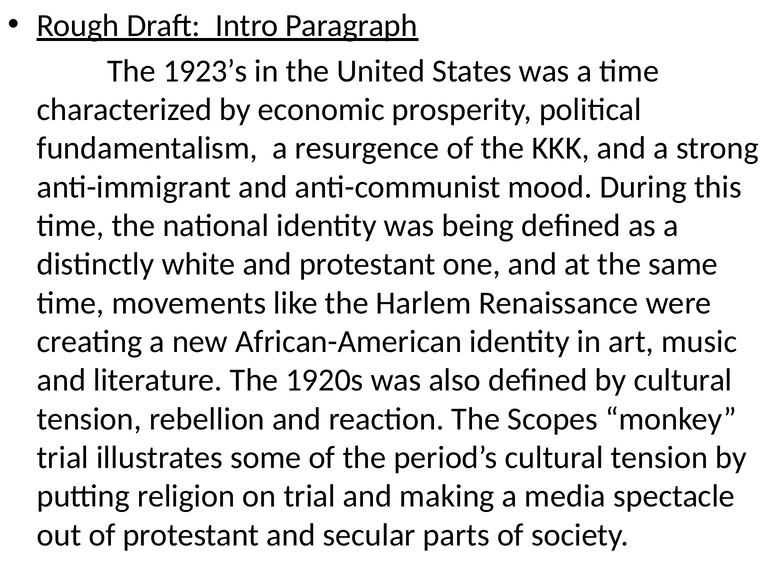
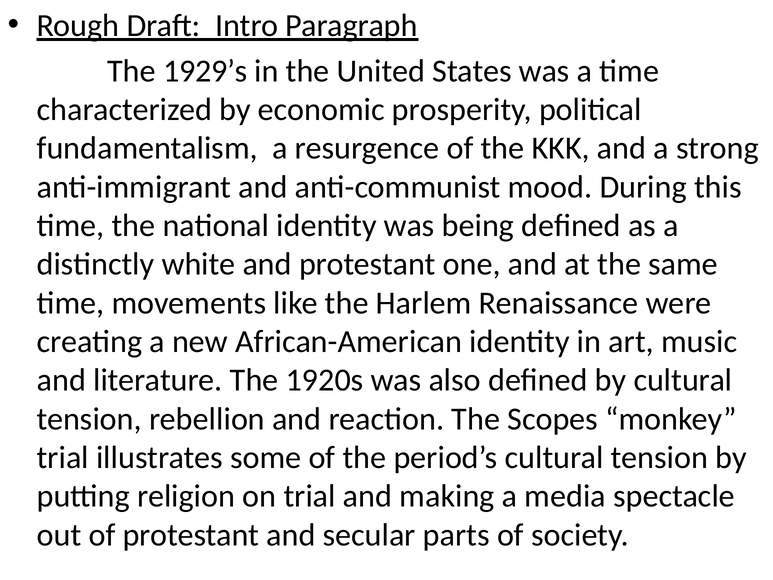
1923’s: 1923’s -> 1929’s (205, 71)
